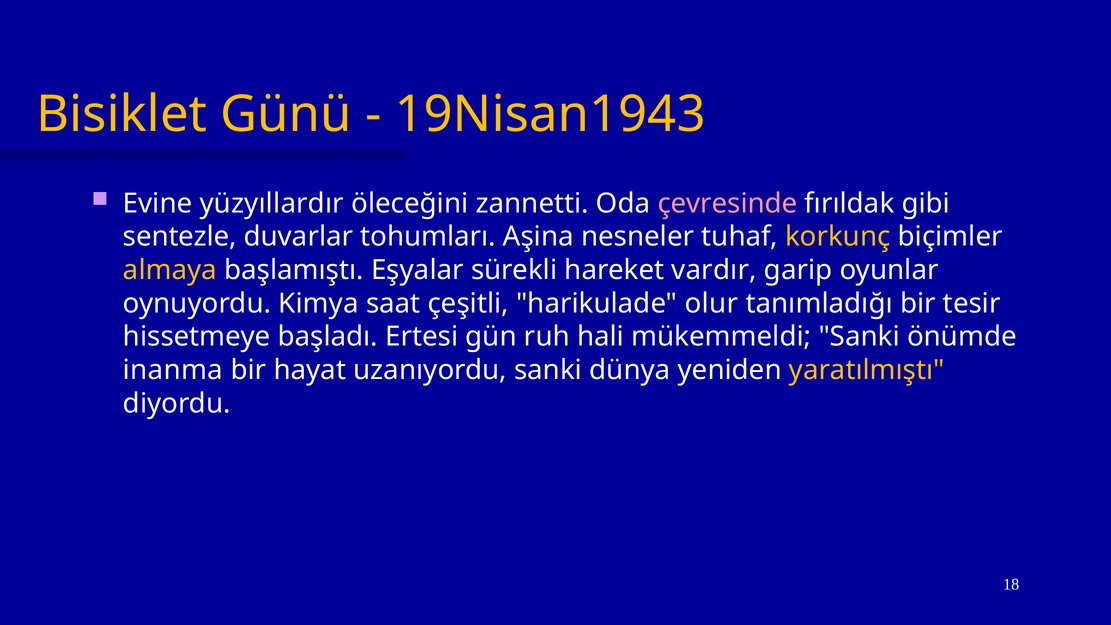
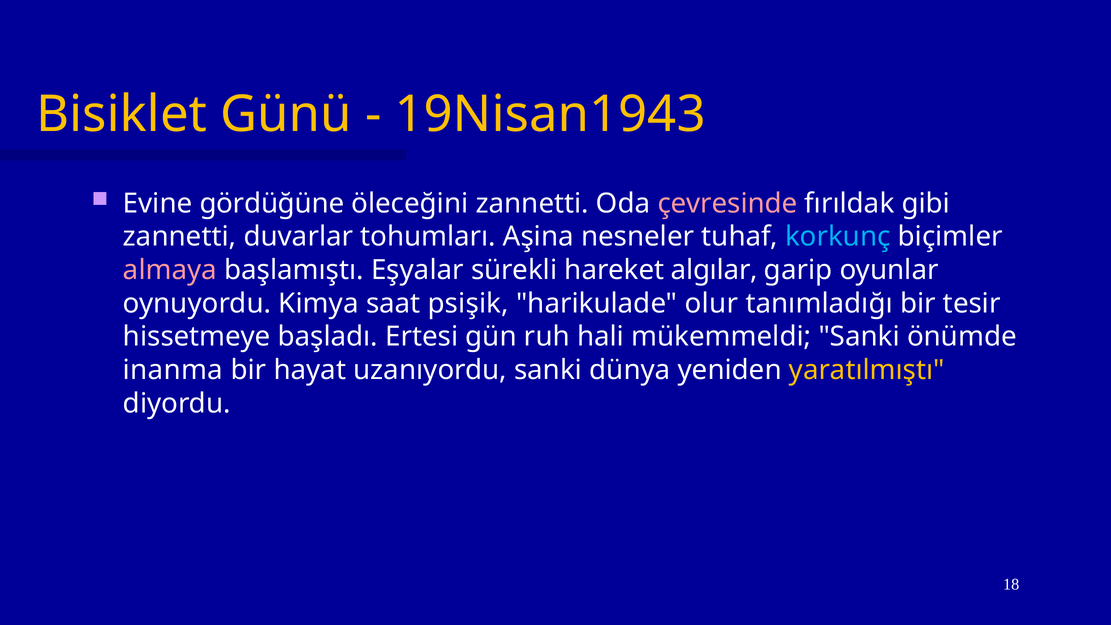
yüzyıllardır: yüzyıllardır -> gördüğüne (272, 203)
sentezle: sentezle -> zannetti (180, 237)
korkunç colour: yellow -> light blue (838, 237)
almaya colour: yellow -> pink (170, 270)
vardır: vardır -> algılar (714, 270)
çeşitli: çeşitli -> psişik (468, 303)
